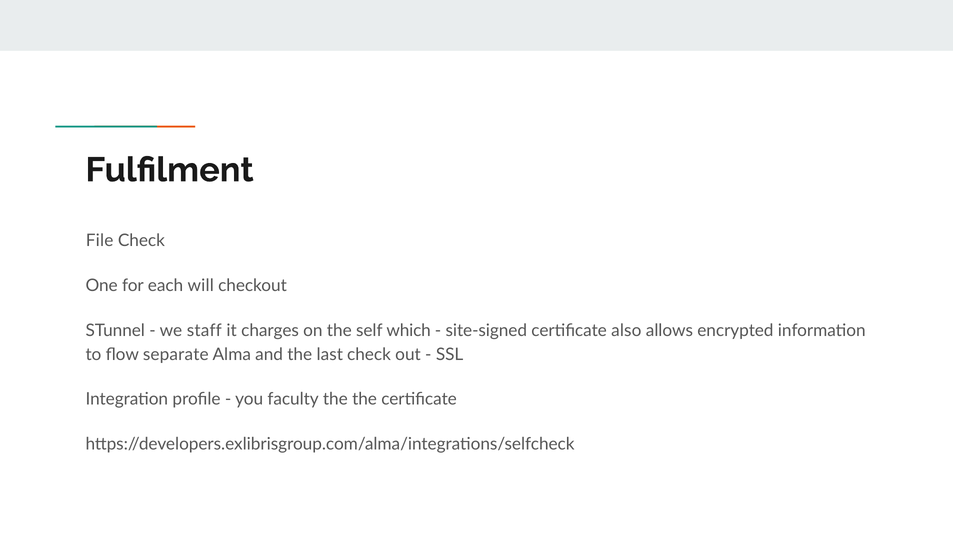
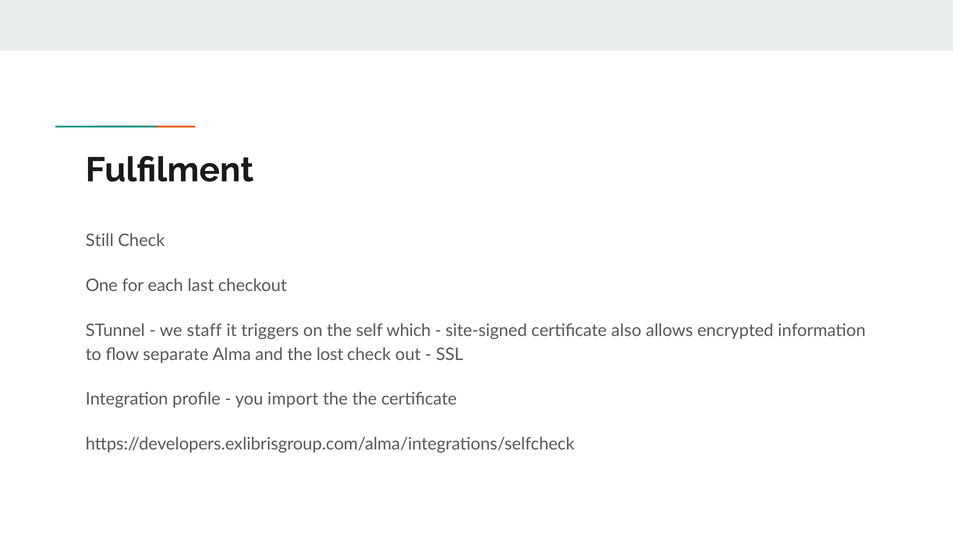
File: File -> Still (100, 241)
will: will -> last (201, 286)
charges: charges -> triggers (270, 331)
last: last -> lost (330, 354)
faculty: faculty -> import (293, 399)
